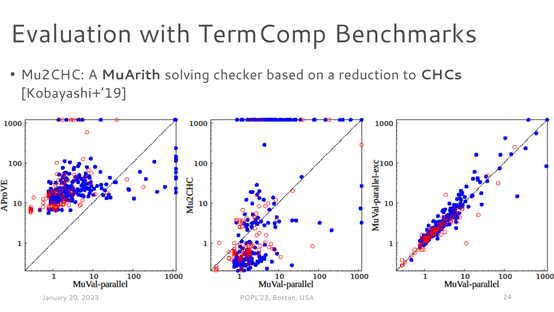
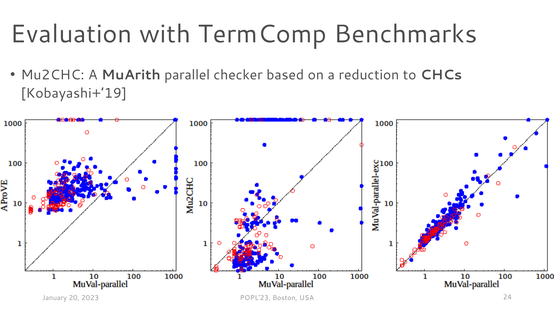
solving: solving -> parallel (187, 75)
